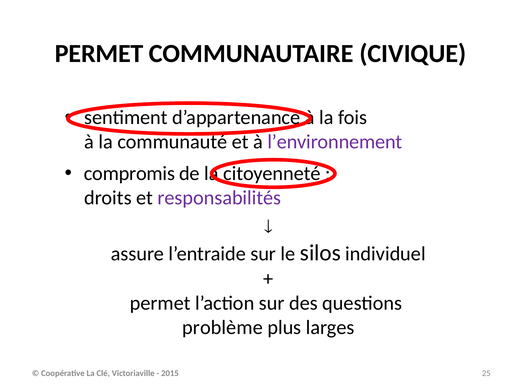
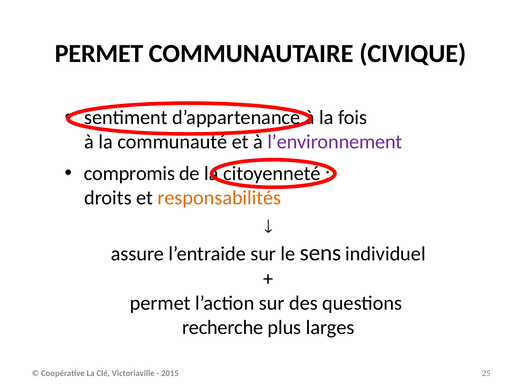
responsabilités colour: purple -> orange (219, 198)
silos: silos -> sens (320, 253)
problème: problème -> recherche (223, 328)
